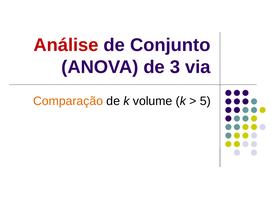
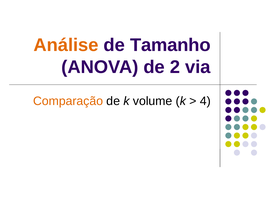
Análise colour: red -> orange (66, 45)
Conjunto: Conjunto -> Tamanho (170, 45)
3: 3 -> 2 (175, 67)
5: 5 -> 4 (205, 101)
